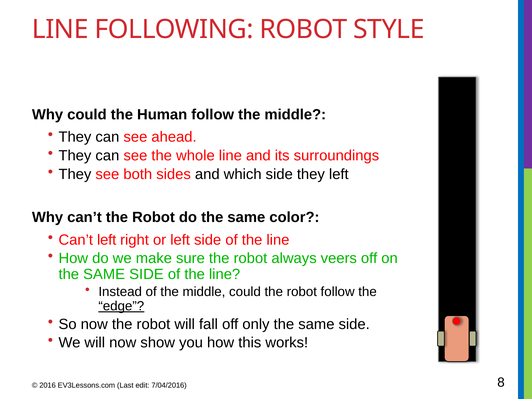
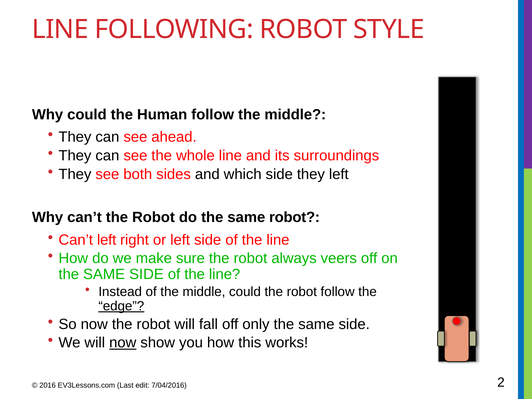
same color: color -> robot (294, 217)
now underline: none -> present (123, 343)
8: 8 -> 2 (501, 383)
